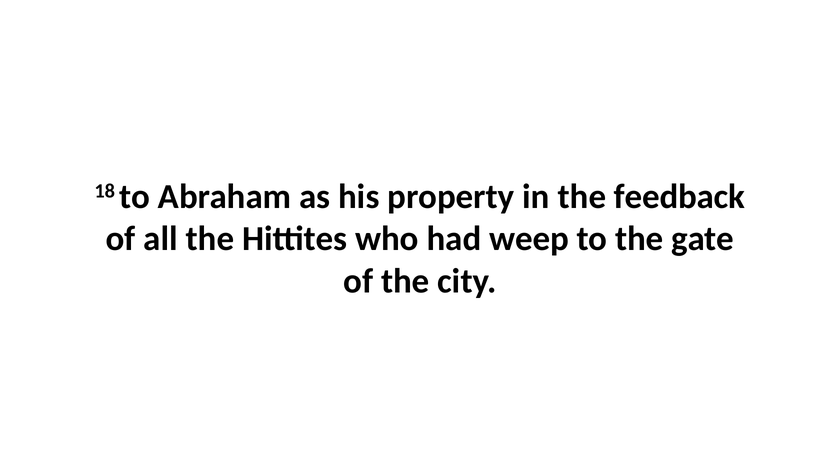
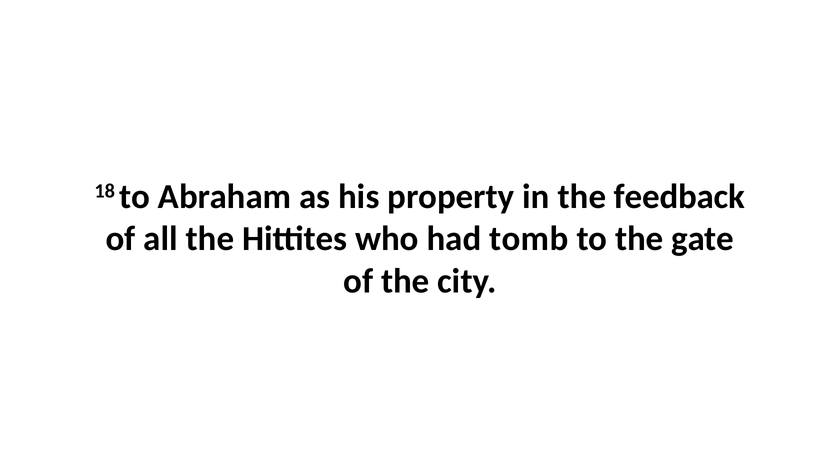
weep: weep -> tomb (529, 239)
